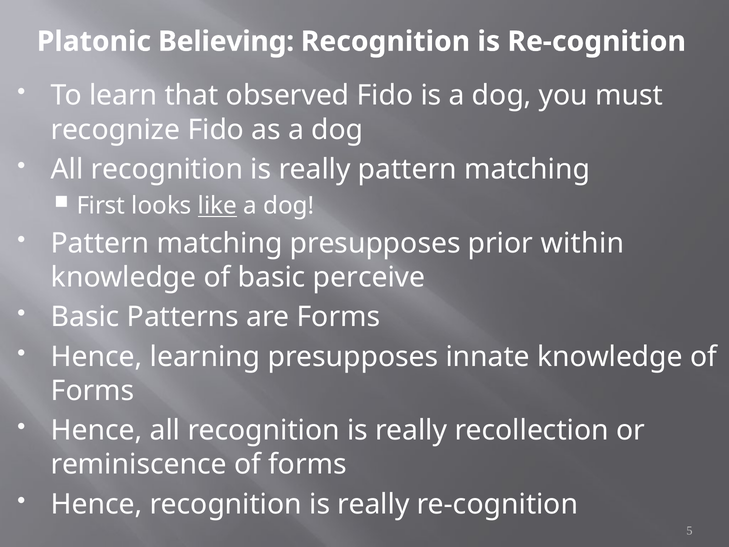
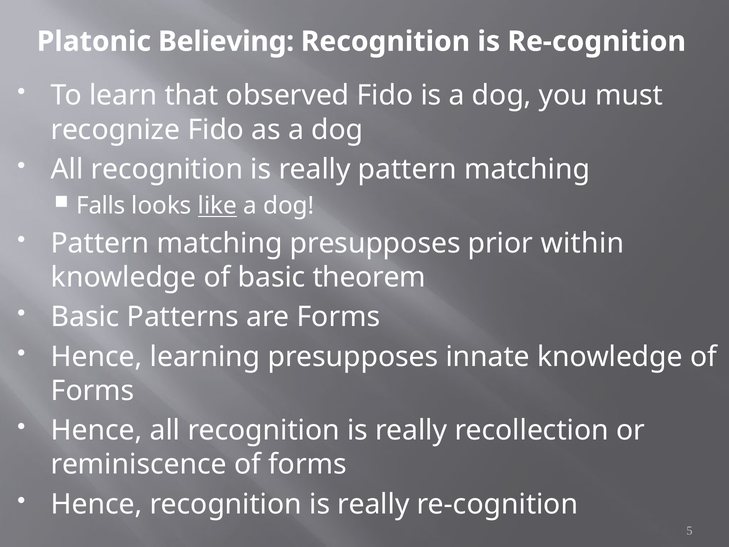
First: First -> Falls (101, 205)
perceive: perceive -> theorem (369, 277)
